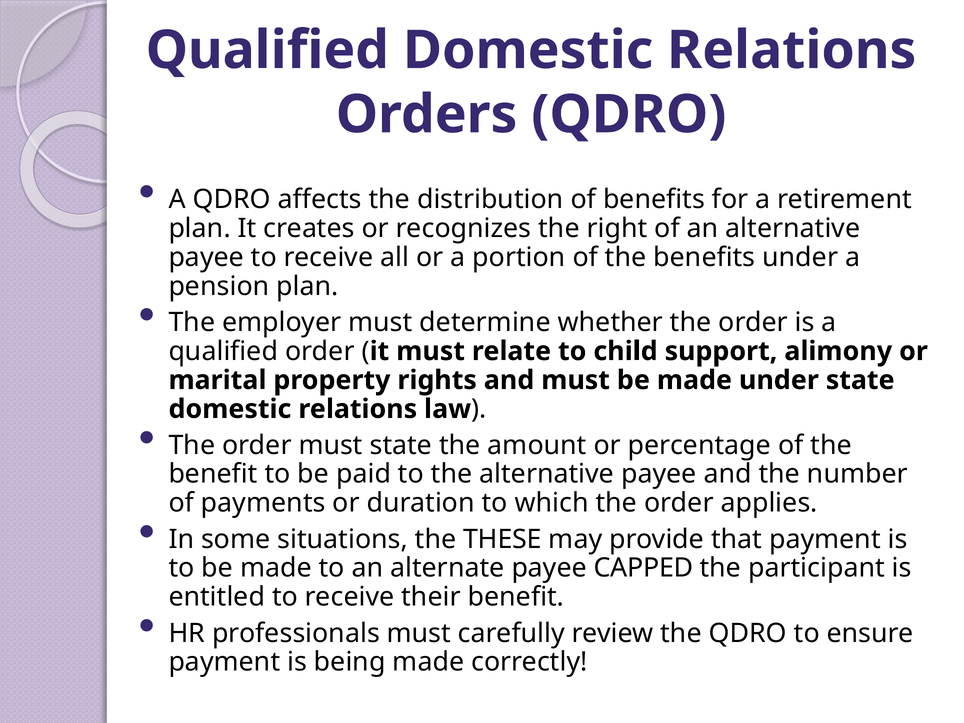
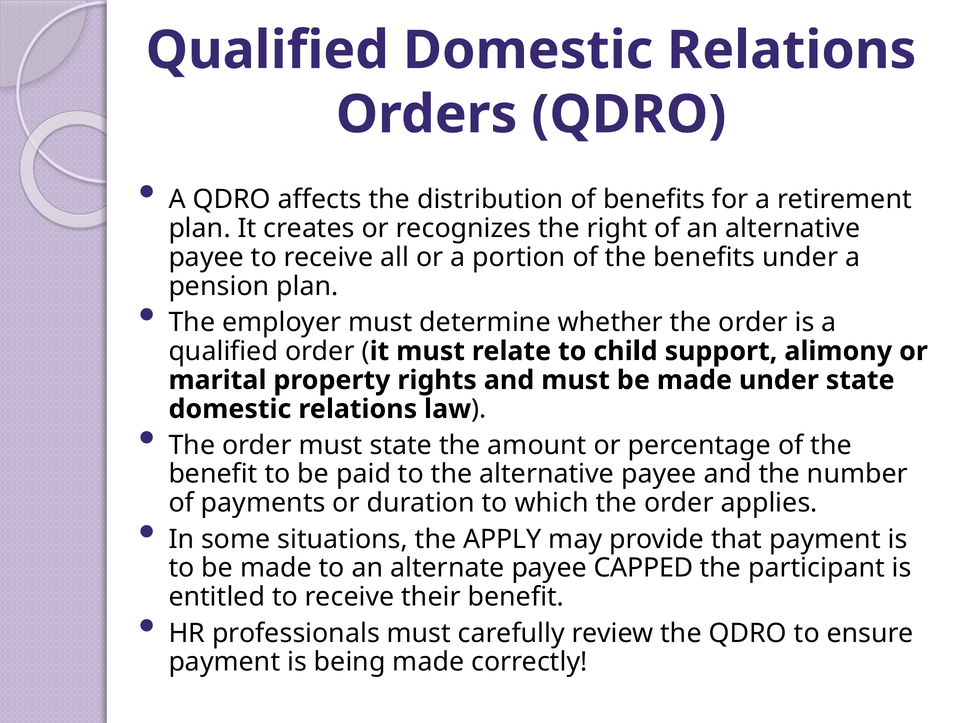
THESE: THESE -> APPLY (502, 539)
